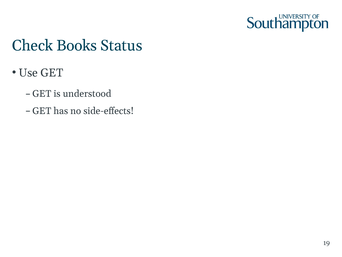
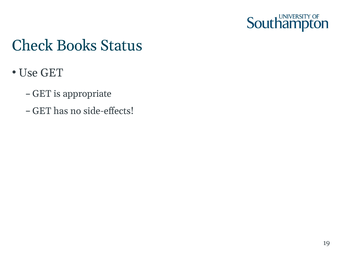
understood: understood -> appropriate (87, 94)
